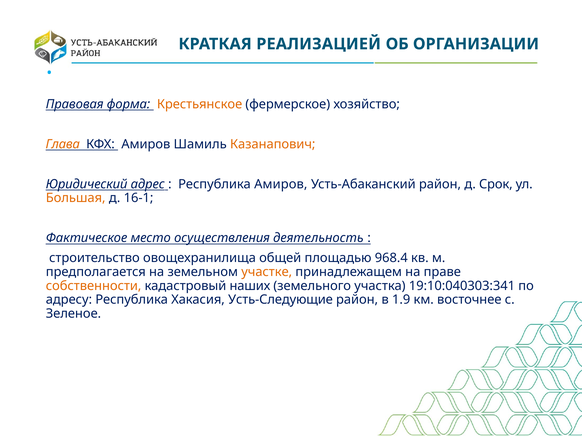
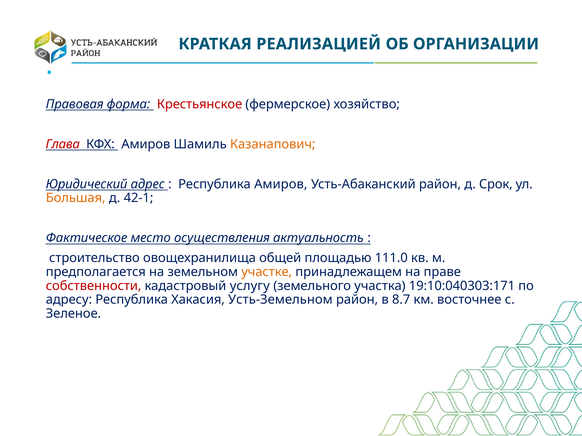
Крестьянское colour: orange -> red (200, 104)
Глава colour: orange -> red (63, 144)
16-1: 16-1 -> 42-1 (139, 198)
деятельность: деятельность -> актуальность (318, 238)
968.4: 968.4 -> 111.0 (391, 258)
собственности colour: orange -> red (94, 286)
наших: наших -> услугу (250, 286)
19:10:040303:341: 19:10:040303:341 -> 19:10:040303:171 (462, 286)
Усть-Следующие: Усть-Следующие -> Усть-Земельном (280, 300)
1.9: 1.9 -> 8.7 (401, 300)
